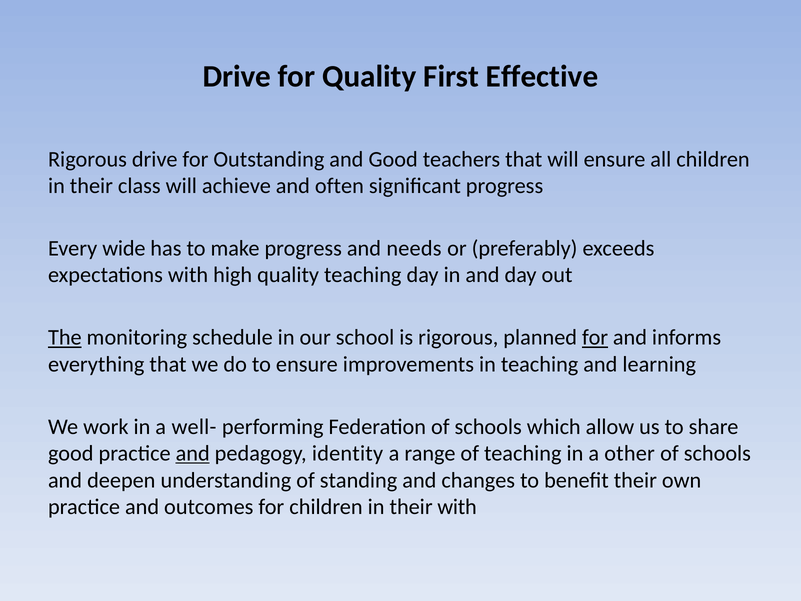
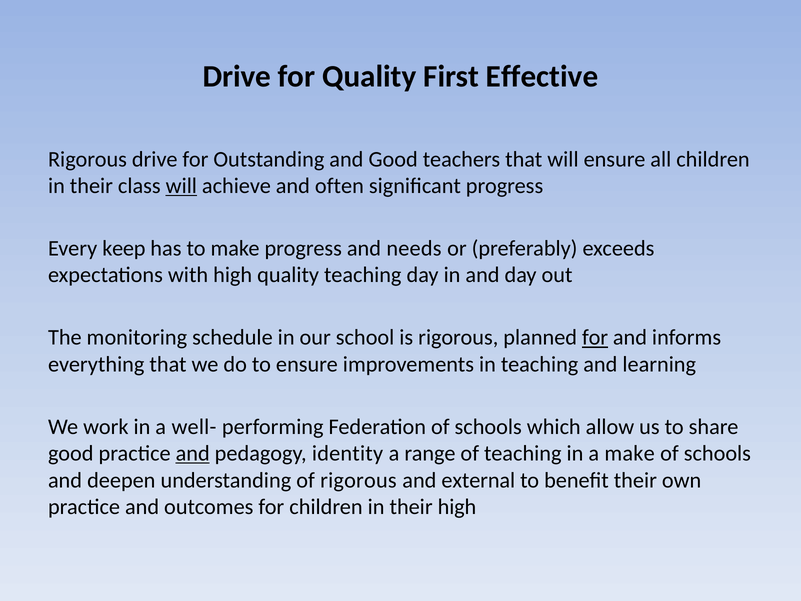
will underline: none -> present (181, 186)
wide: wide -> keep (124, 248)
The underline: present -> none (65, 337)
a other: other -> make (630, 453)
of standing: standing -> rigorous (358, 480)
changes: changes -> external (478, 480)
their with: with -> high (457, 507)
